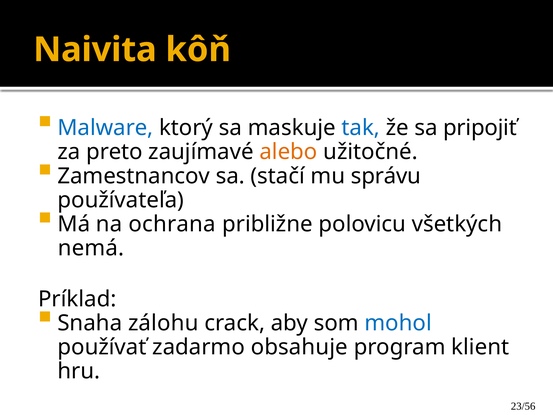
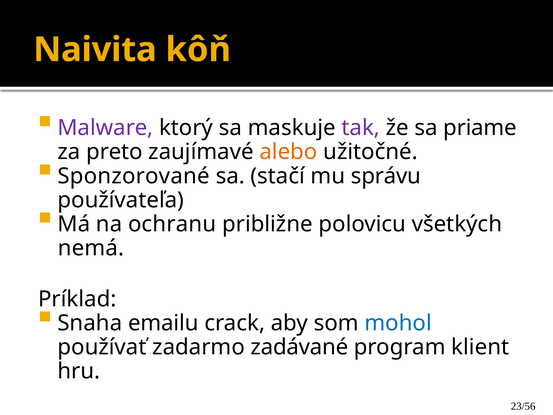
Malware colour: blue -> purple (105, 128)
tak colour: blue -> purple (361, 128)
pripojiť: pripojiť -> priame (480, 128)
Zamestnancov: Zamestnancov -> Sponzorované (134, 176)
ochrana: ochrana -> ochranu (172, 224)
zálohu: zálohu -> emailu (163, 323)
obsahuje: obsahuje -> zadávané (299, 347)
